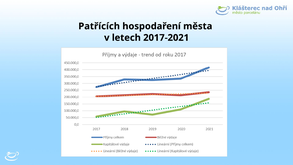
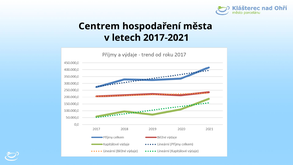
Patřících: Patřících -> Centrem (99, 26)
